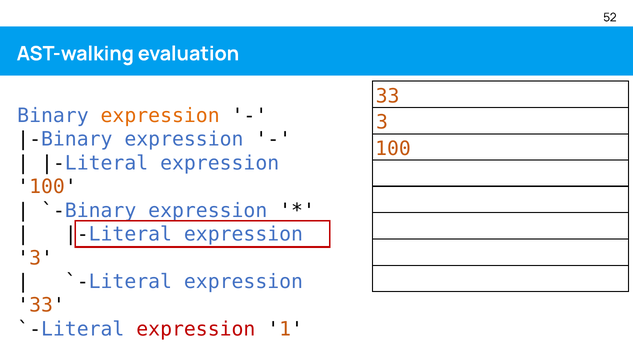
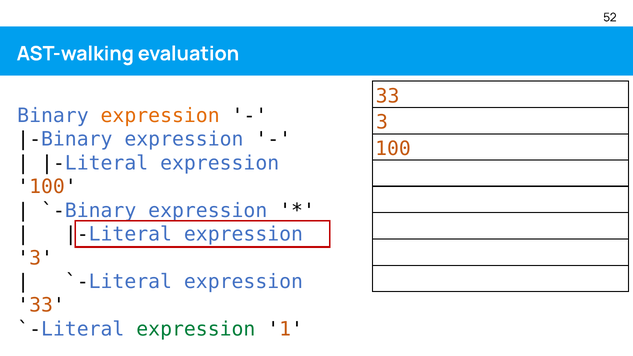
expression colour: red -> green (196, 329)
